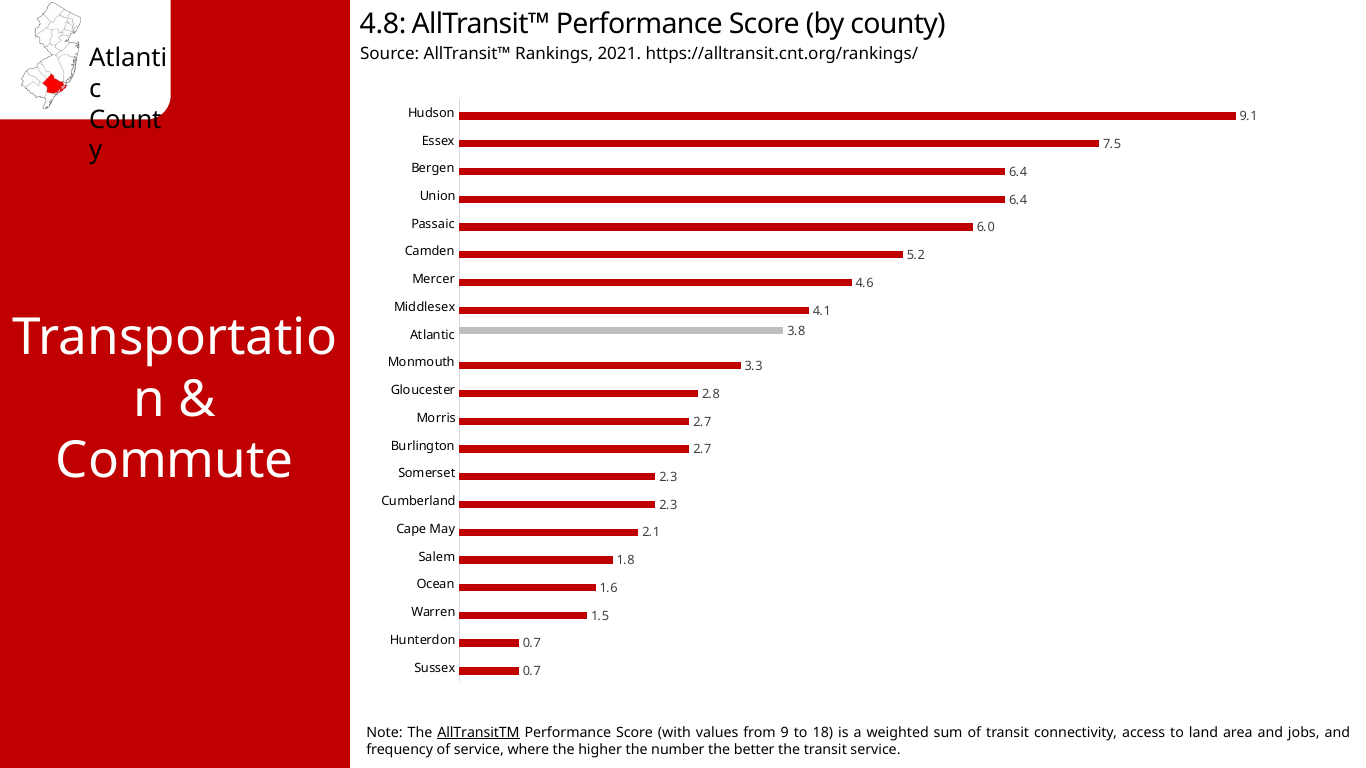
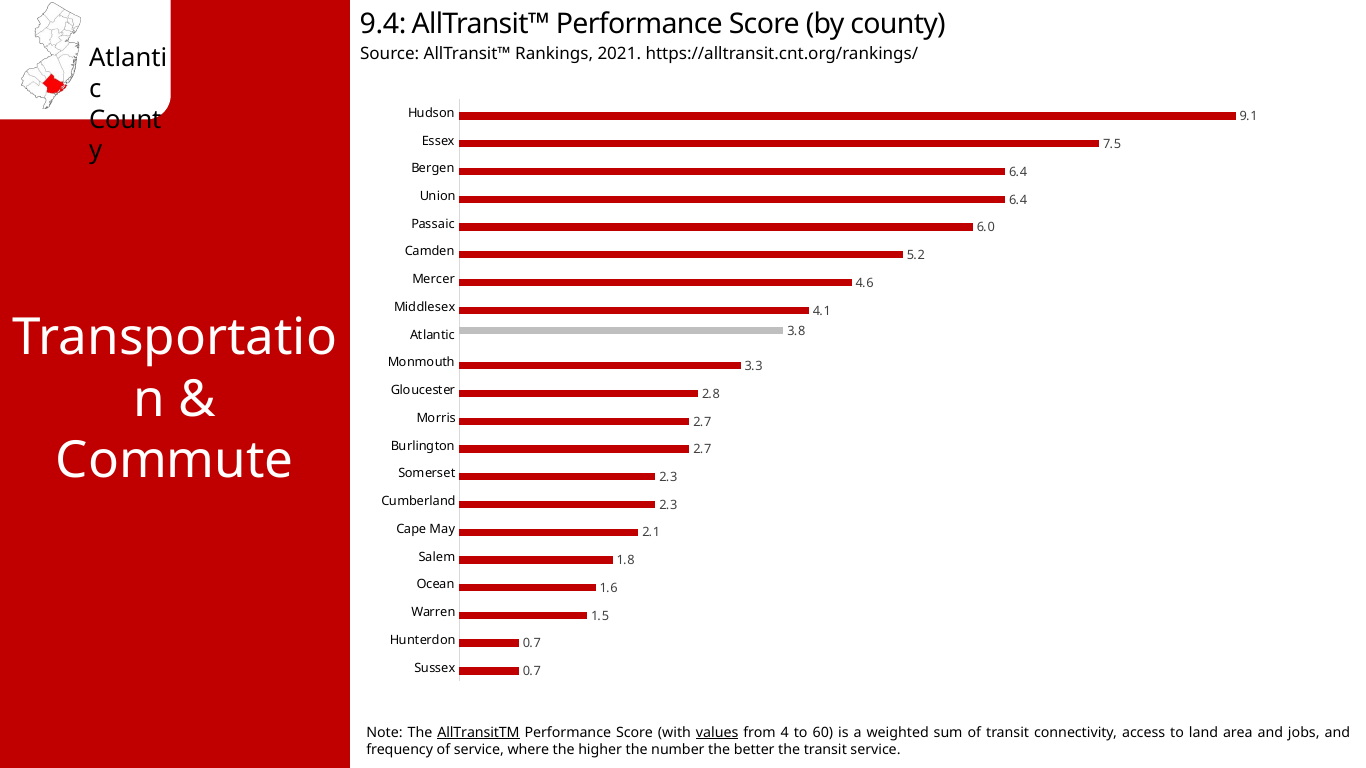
4.8: 4.8 -> 9.4 (383, 24)
values underline: none -> present (717, 733)
9: 9 -> 4 (785, 733)
18: 18 -> 60 (823, 733)
